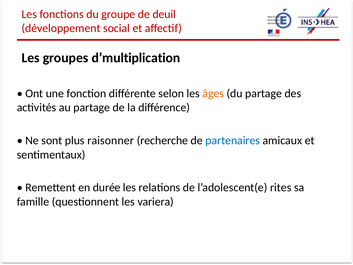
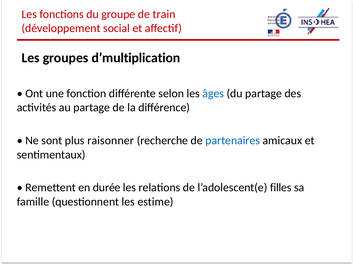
deuil: deuil -> train (164, 14)
âges colour: orange -> blue (213, 93)
rites: rites -> filles (281, 187)
variera: variera -> estime (156, 202)
